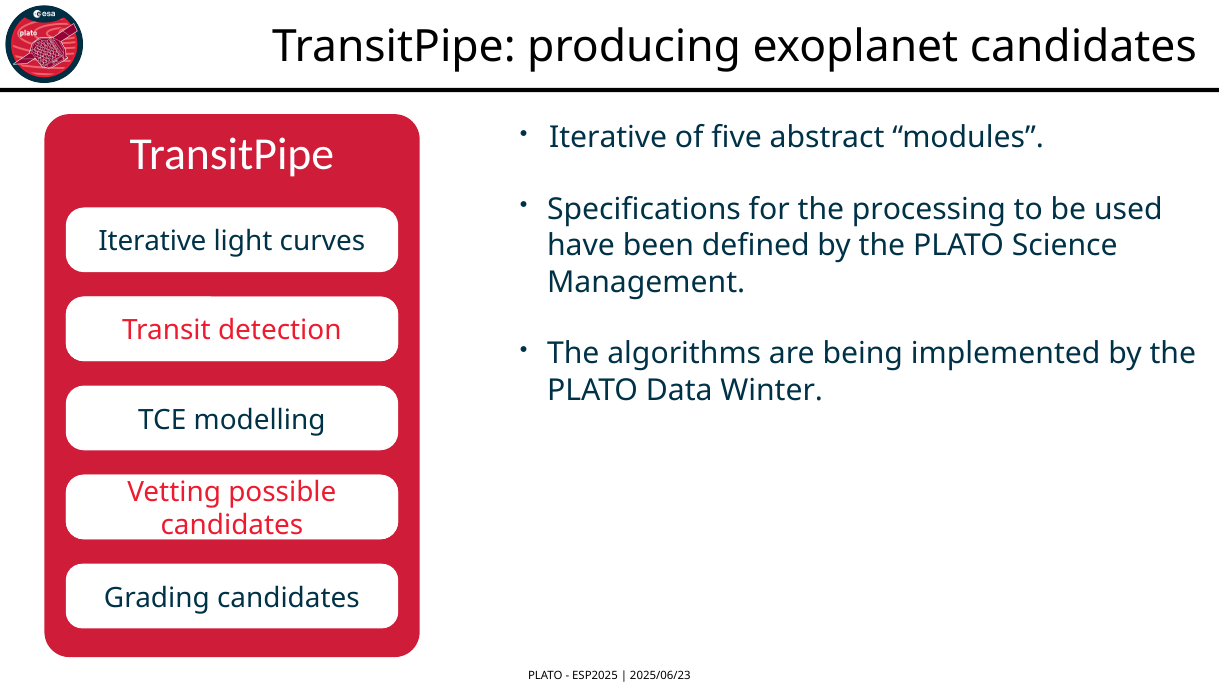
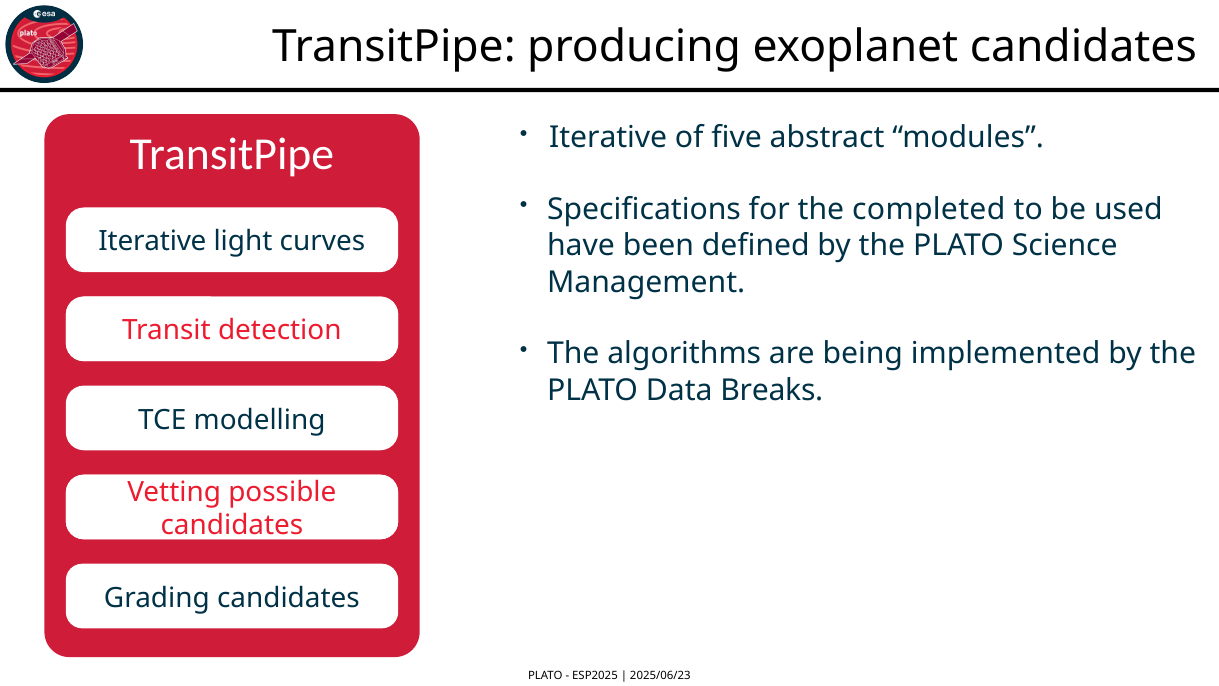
processing: processing -> completed (929, 210)
Winter: Winter -> Breaks (772, 390)
